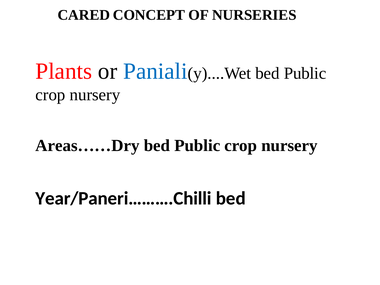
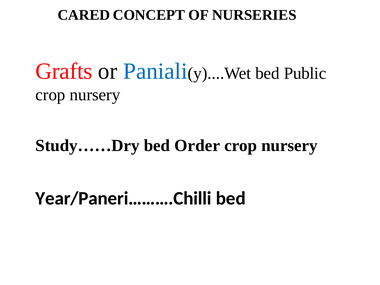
Plants: Plants -> Grafts (64, 71)
Areas……Dry: Areas……Dry -> Study……Dry (87, 146)
Public: Public -> Order (197, 146)
